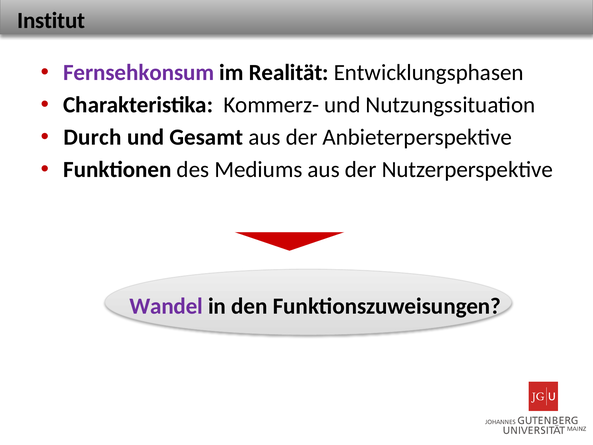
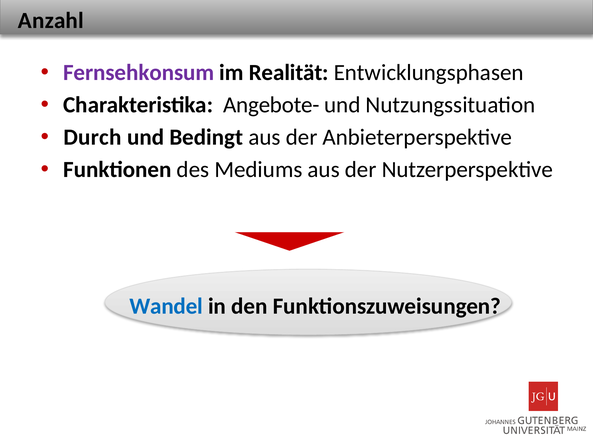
Institut: Institut -> Anzahl (51, 21)
Kommerz-: Kommerz- -> Angebote- (271, 105)
Gesamt: Gesamt -> Bedingt (206, 137)
Wandel colour: purple -> blue (166, 306)
